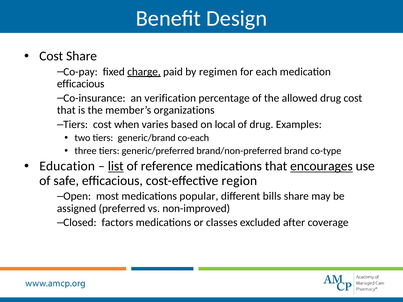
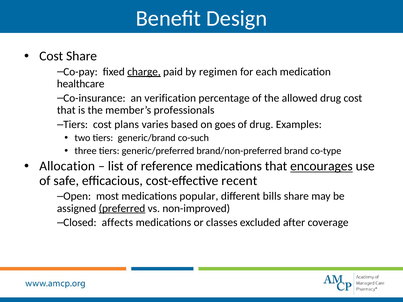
efficacious: efficacious -> healthcare (81, 84)
organizations: organizations -> professionals (184, 110)
when: when -> plans (127, 125)
local: local -> goes (225, 125)
co-each: co-each -> co-such (193, 138)
Education: Education -> Allocation (67, 166)
list underline: present -> none (116, 166)
region: region -> recent (239, 181)
preferred underline: none -> present (122, 208)
factors: factors -> affects (117, 223)
